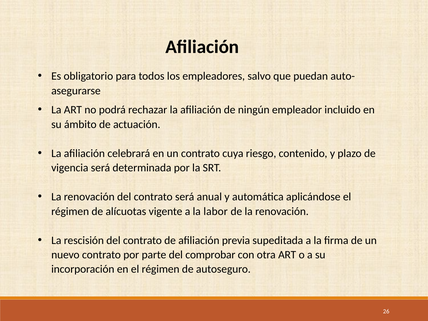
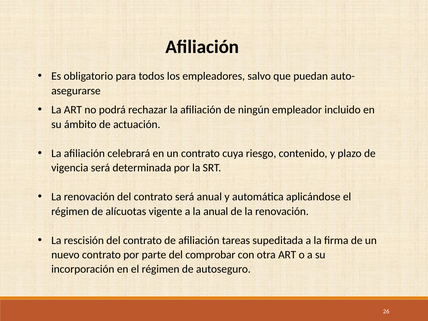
la labor: labor -> anual (216, 211)
previa: previa -> tareas (236, 240)
